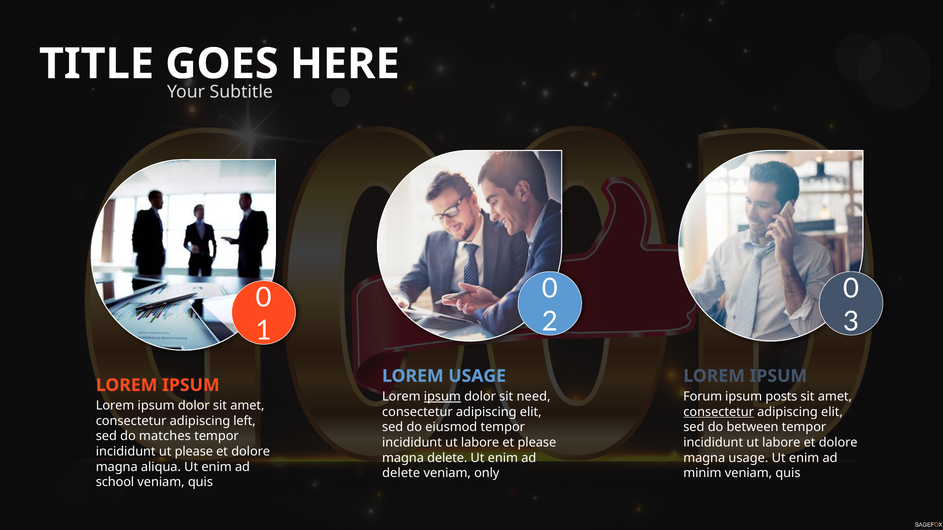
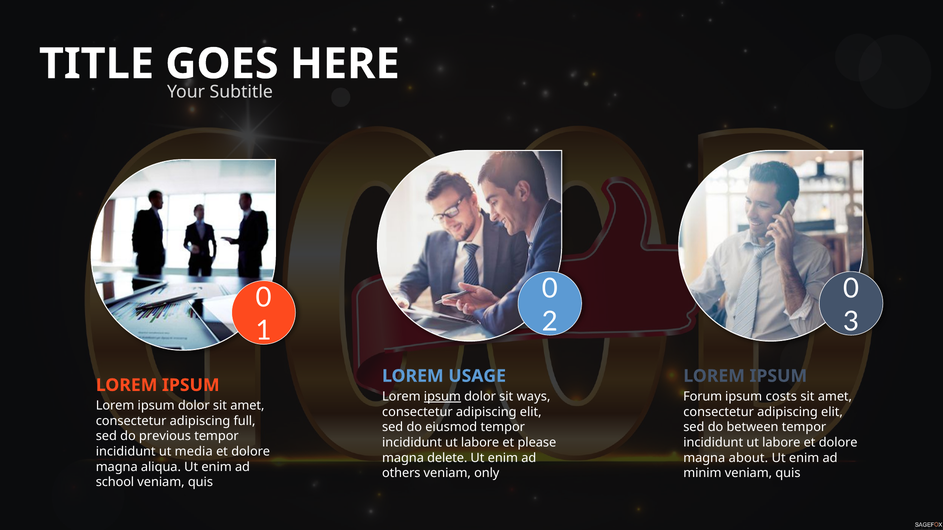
need: need -> ways (534, 397)
posts: posts -> costs (781, 397)
consectetur underline: present -> none (719, 412)
left: left -> full (245, 421)
matches: matches -> previous (165, 437)
ut please: please -> media (194, 452)
magna usage: usage -> about (748, 458)
delete: delete -> others (401, 474)
